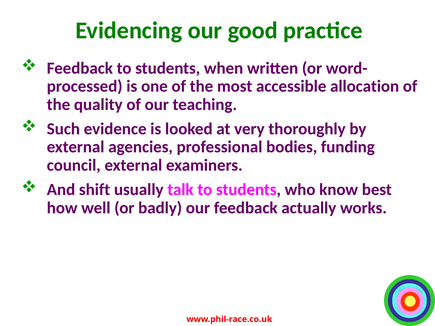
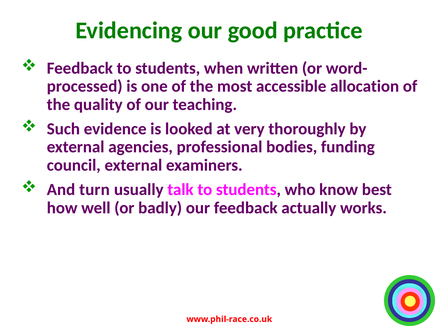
shift: shift -> turn (94, 190)
